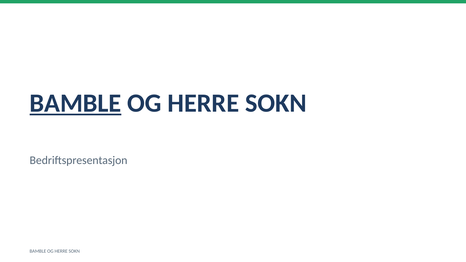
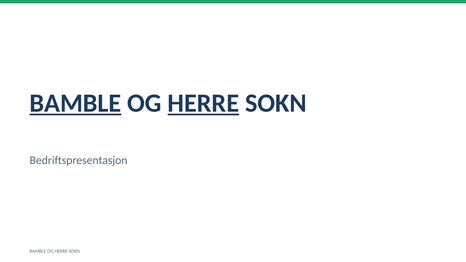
HERRE underline: none -> present (203, 103)
